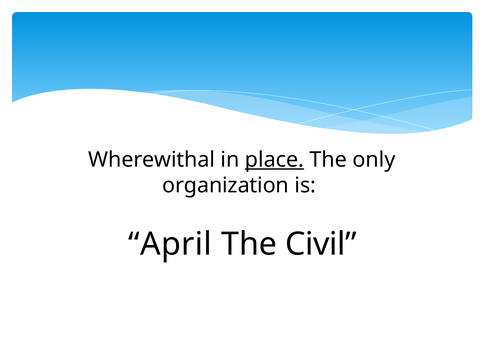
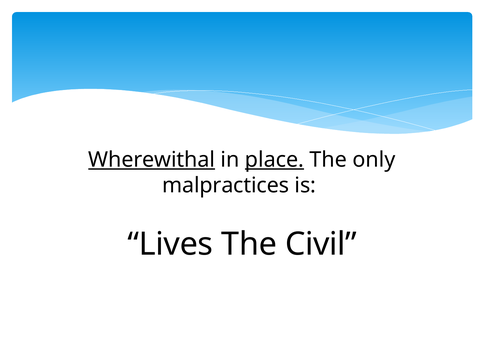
Wherewithal underline: none -> present (152, 160)
organization: organization -> malpractices (226, 185)
April: April -> Lives (170, 244)
